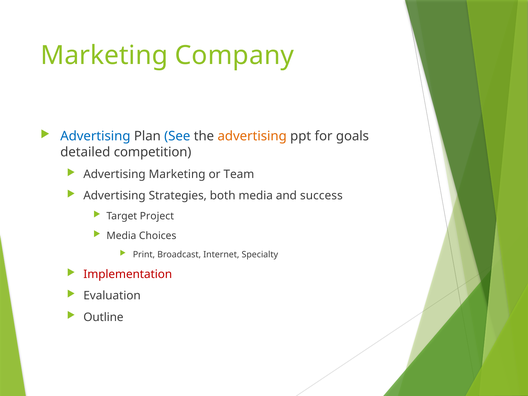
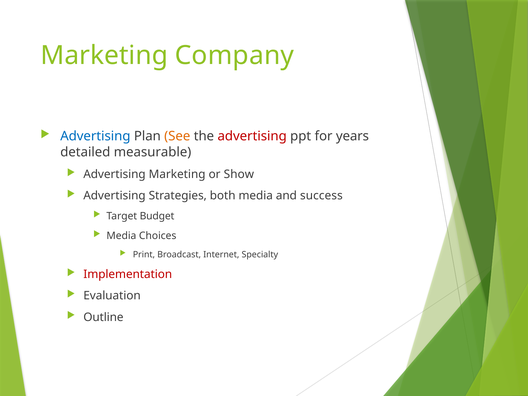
See colour: blue -> orange (177, 136)
advertising colour: orange -> red (252, 136)
goals: goals -> years (352, 136)
competition: competition -> measurable (153, 152)
Team: Team -> Show (239, 174)
Project: Project -> Budget (157, 216)
